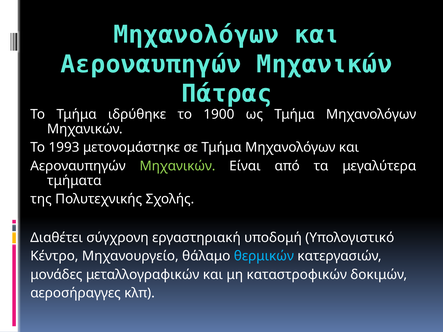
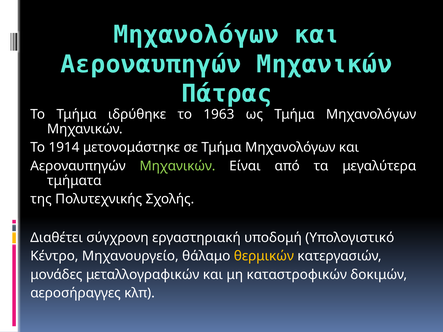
1900: 1900 -> 1963 (219, 114)
1993: 1993 -> 1914 (64, 148)
θερμικών colour: light blue -> yellow (264, 256)
